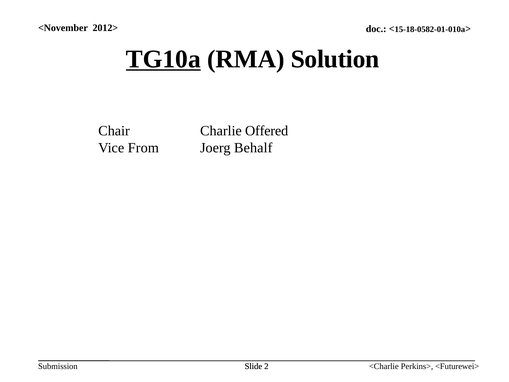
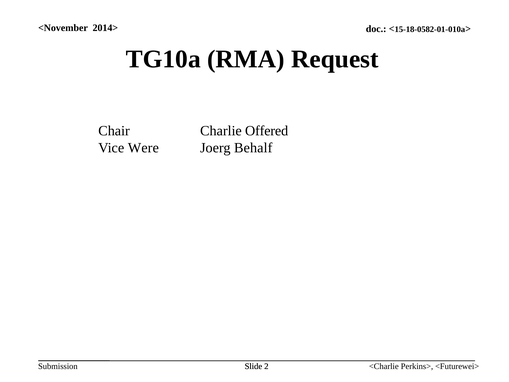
2012>: 2012> -> 2014> (105, 28)
TG10a underline: present -> none (163, 59)
Solution: Solution -> Request (335, 59)
From: From -> Were (143, 148)
